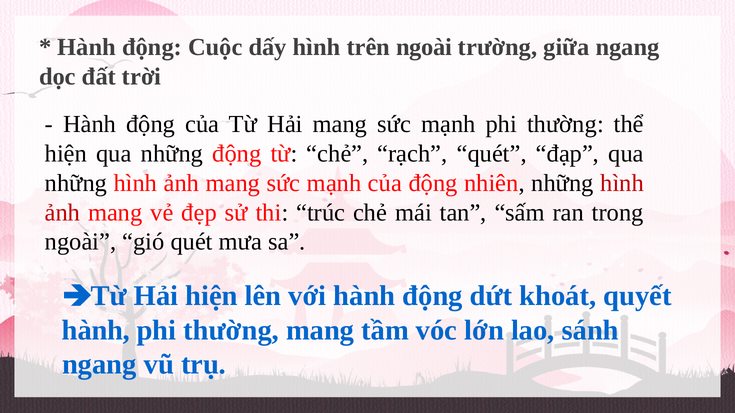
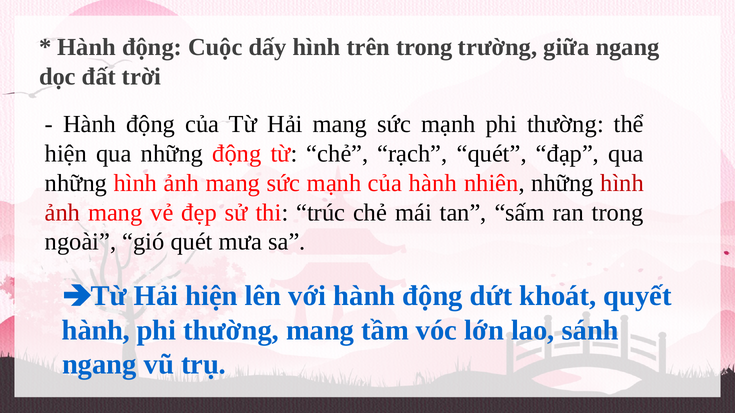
trên ngoài: ngoài -> trong (424, 47)
của động: động -> hành (433, 183)
